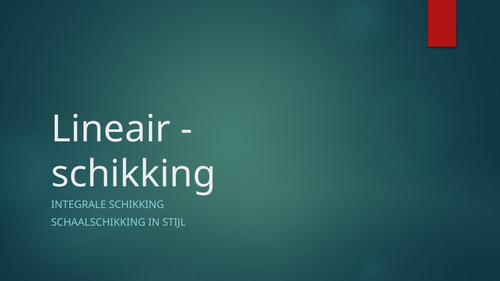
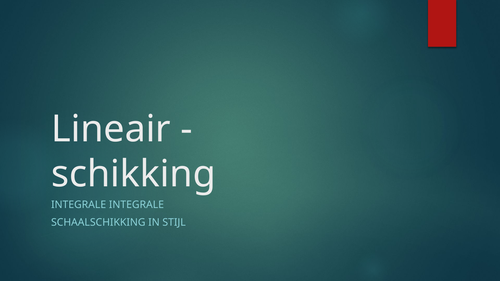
INTEGRALE SCHIKKING: SCHIKKING -> INTEGRALE (136, 205)
